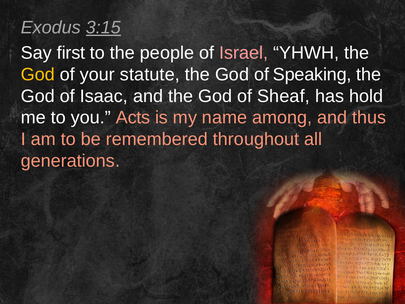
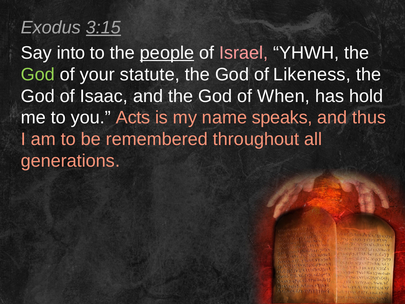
first: first -> into (71, 53)
people underline: none -> present (167, 53)
God colour: yellow -> light green (38, 74)
Speaking: Speaking -> Likeness (312, 74)
Sheaf: Sheaf -> When (284, 96)
among: among -> speaks (282, 118)
